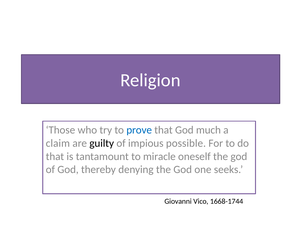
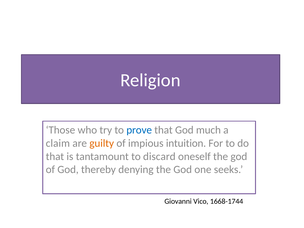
guilty colour: black -> orange (102, 143)
possible: possible -> intuition (186, 143)
miracle: miracle -> discard (159, 156)
